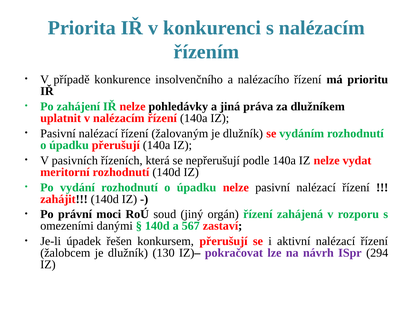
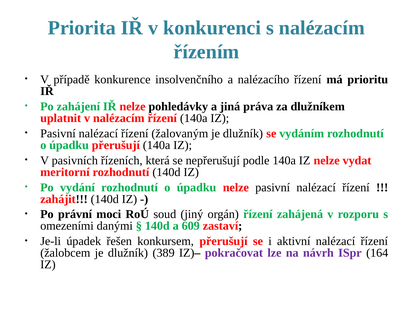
567: 567 -> 609 (191, 227)
130: 130 -> 389 (164, 254)
294: 294 -> 164 (377, 254)
